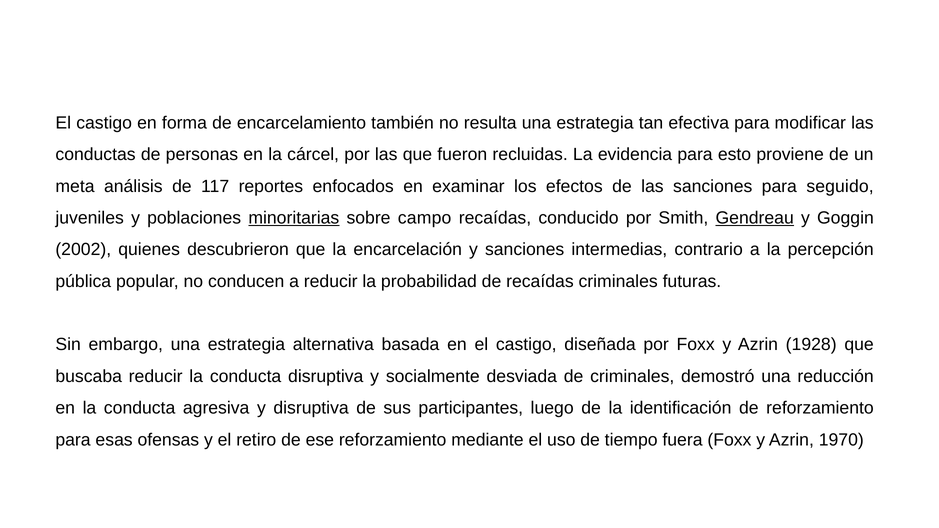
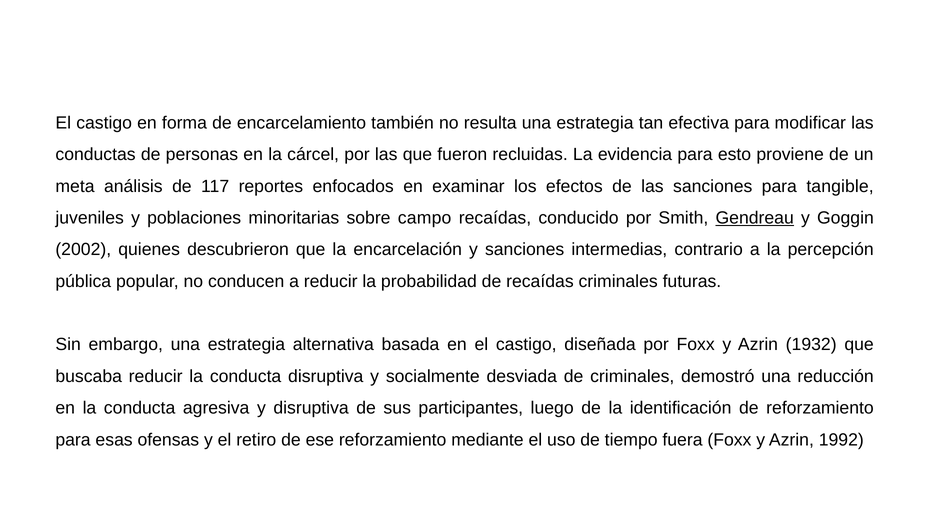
seguido: seguido -> tangible (840, 186)
minoritarias underline: present -> none (294, 218)
1928: 1928 -> 1932 (811, 345)
1970: 1970 -> 1992 (841, 440)
